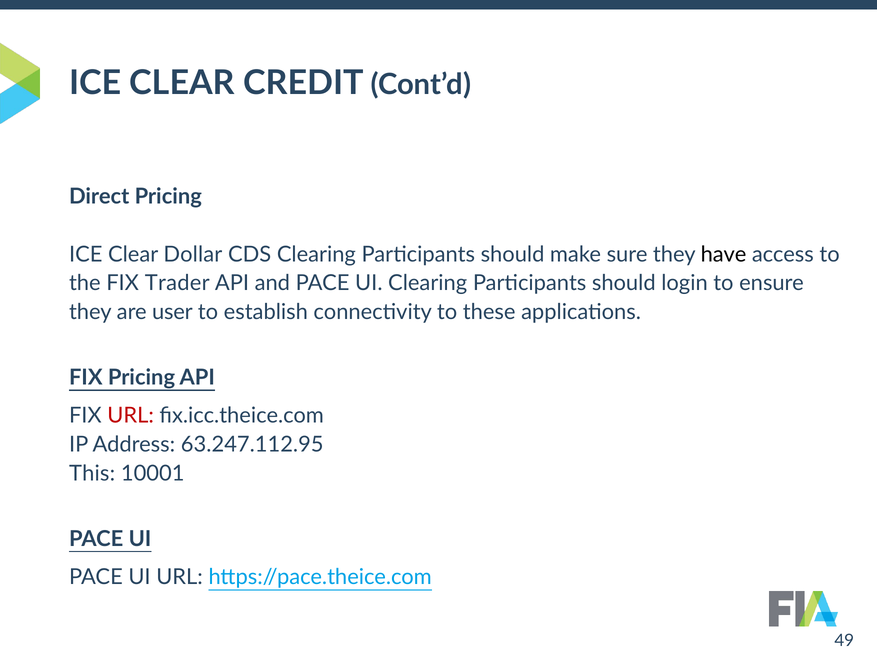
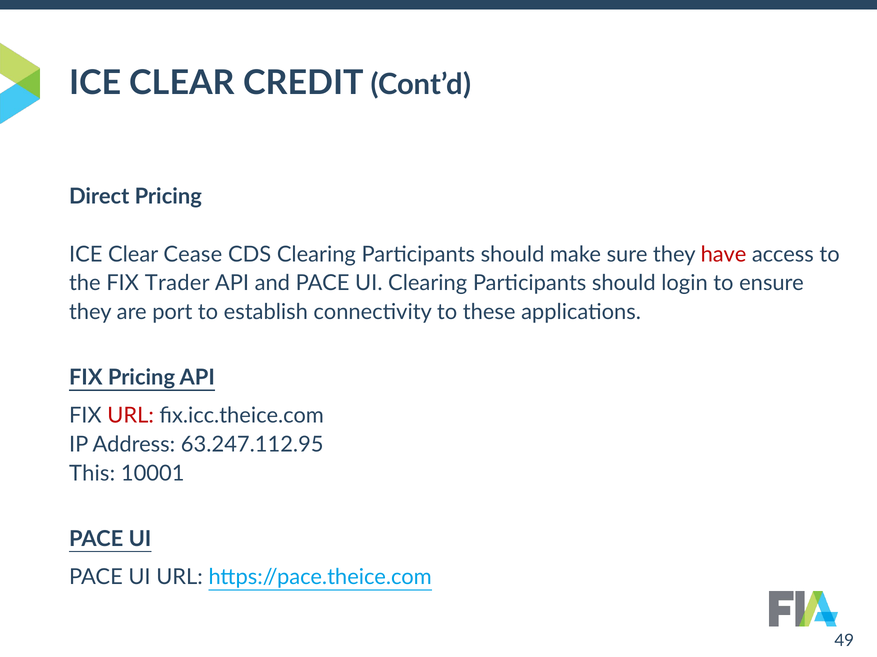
Dollar: Dollar -> Cease (193, 255)
have colour: black -> red (724, 255)
user: user -> port (172, 313)
